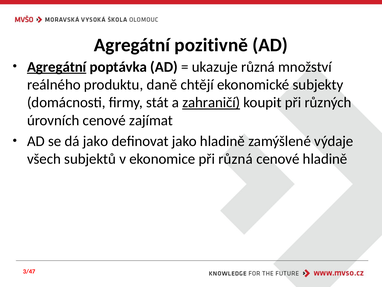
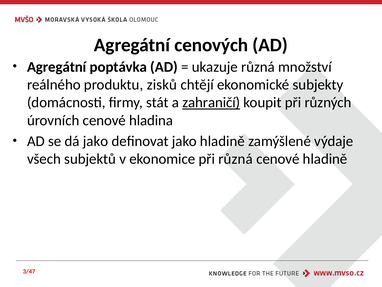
pozitivně: pozitivně -> cenových (211, 45)
Agregátní underline: present -> none (57, 67)
daně: daně -> zisků (162, 85)
zajímat: zajímat -> hladina (151, 120)
